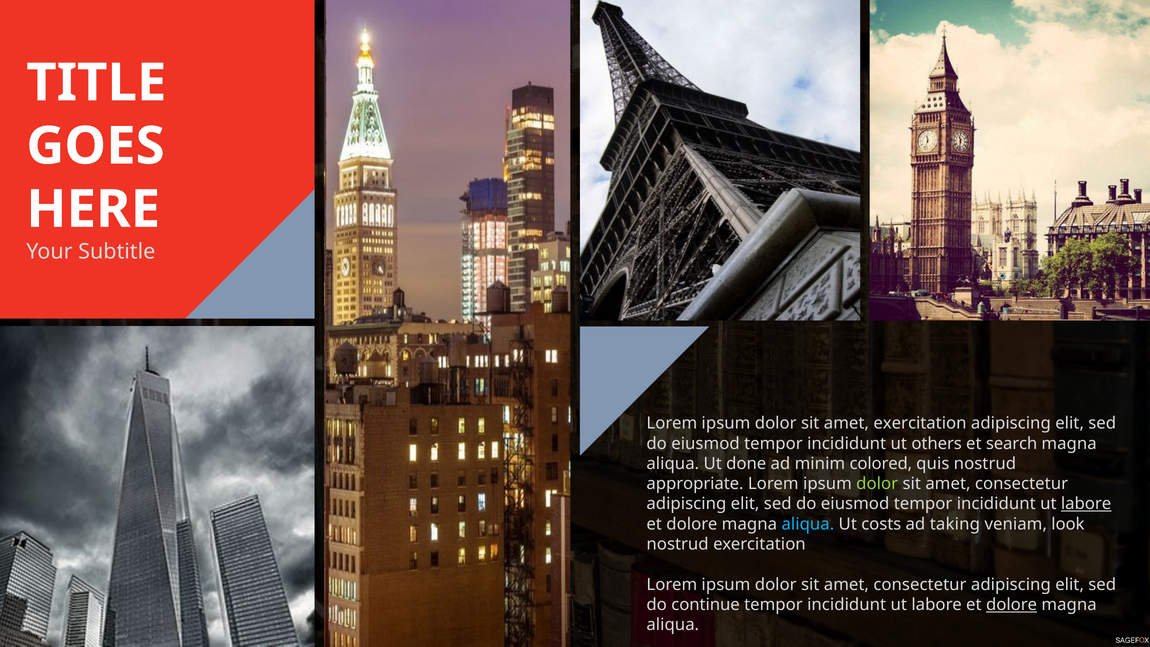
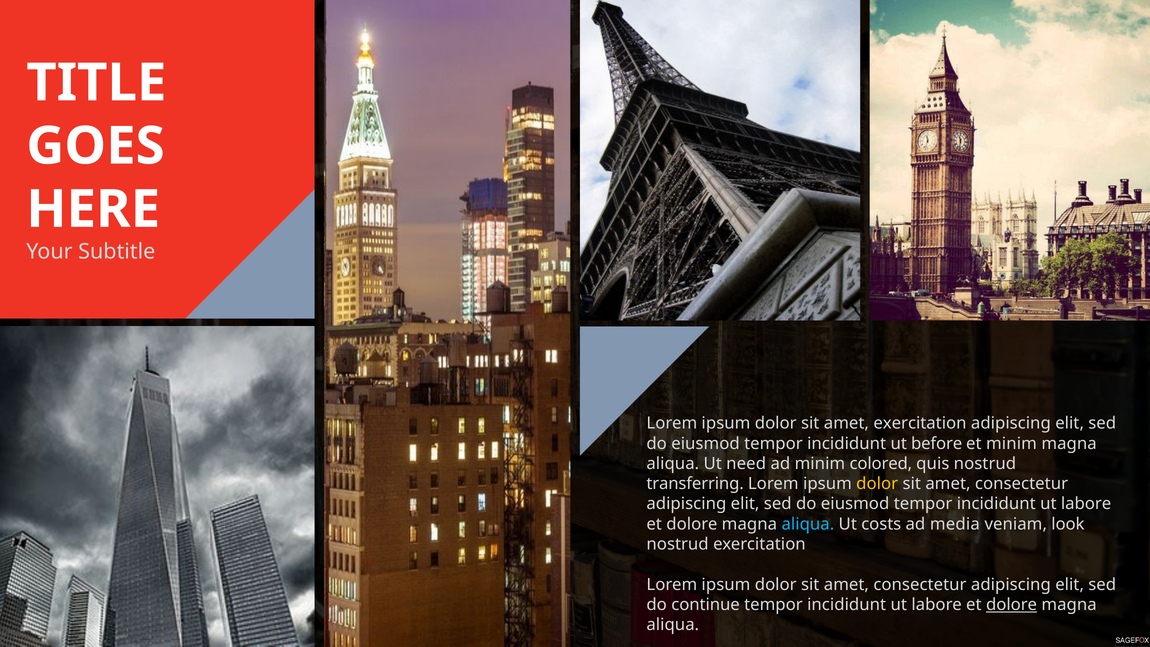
others: others -> before (937, 443)
et search: search -> minim (1011, 443)
done: done -> need (746, 464)
appropriate: appropriate -> transferring (695, 484)
dolor colour: light green -> yellow (877, 484)
labore underline: present -> none (1086, 504)
taking: taking -> media (955, 524)
